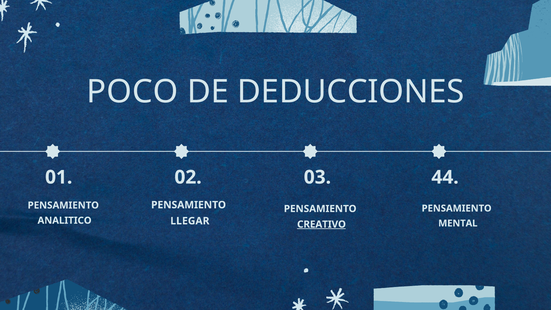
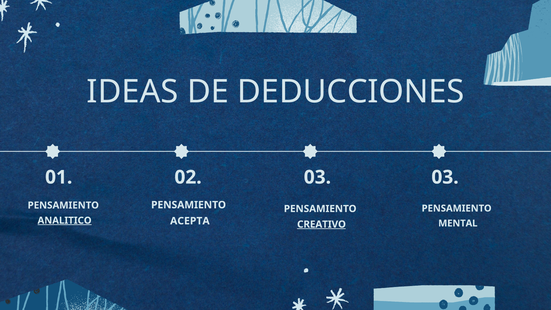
POCO: POCO -> IDEAS (133, 92)
03 44: 44 -> 03 (445, 177)
ANALITICO underline: none -> present (65, 220)
LLEGAR: LLEGAR -> ACEPTA (190, 221)
